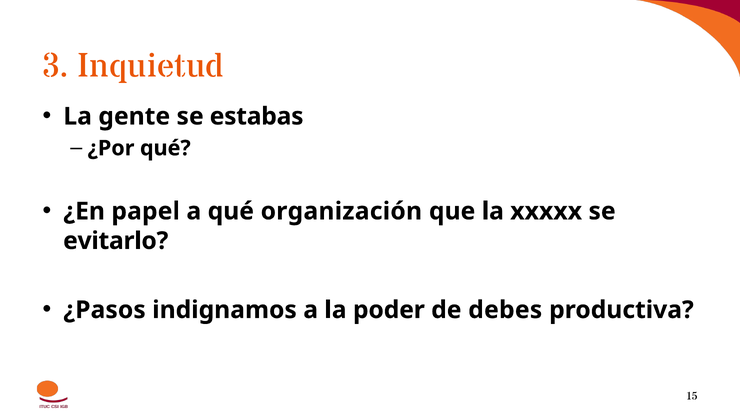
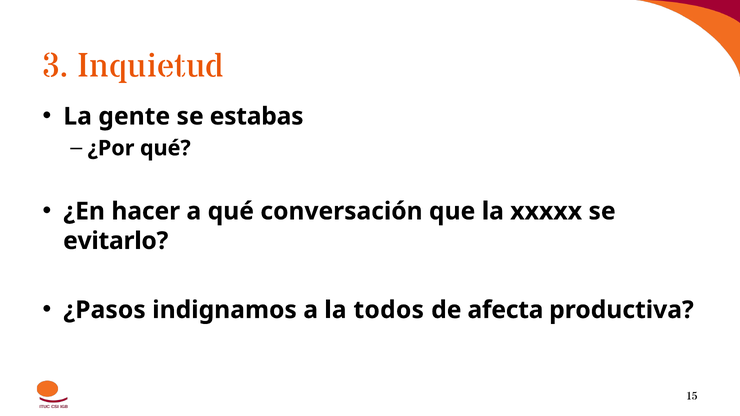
papel: papel -> hacer (146, 211)
organización: organización -> conversación (342, 211)
poder: poder -> todos (389, 310)
debes: debes -> afecta (505, 310)
